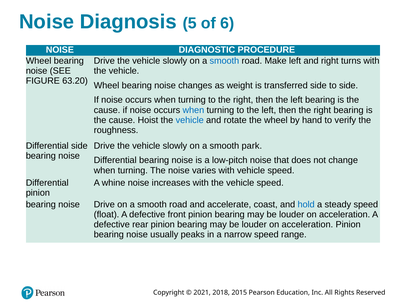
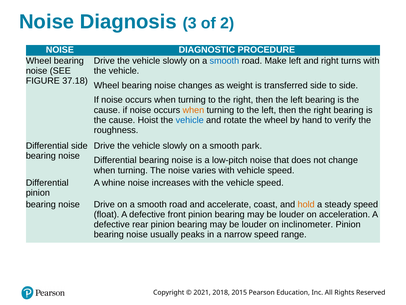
5: 5 -> 3 (190, 23)
6: 6 -> 2 (227, 23)
63.20: 63.20 -> 37.18 (75, 81)
when colour: blue -> orange (193, 110)
hold colour: blue -> orange (306, 204)
acceleration: acceleration -> inclinometer (307, 224)
